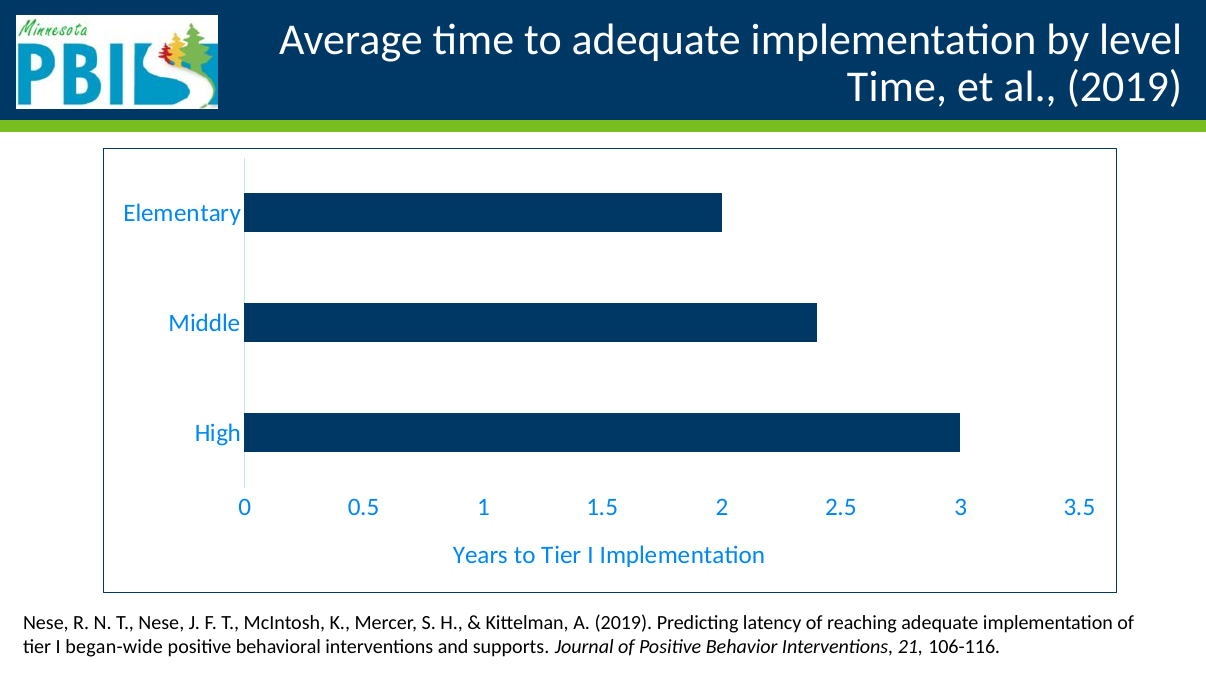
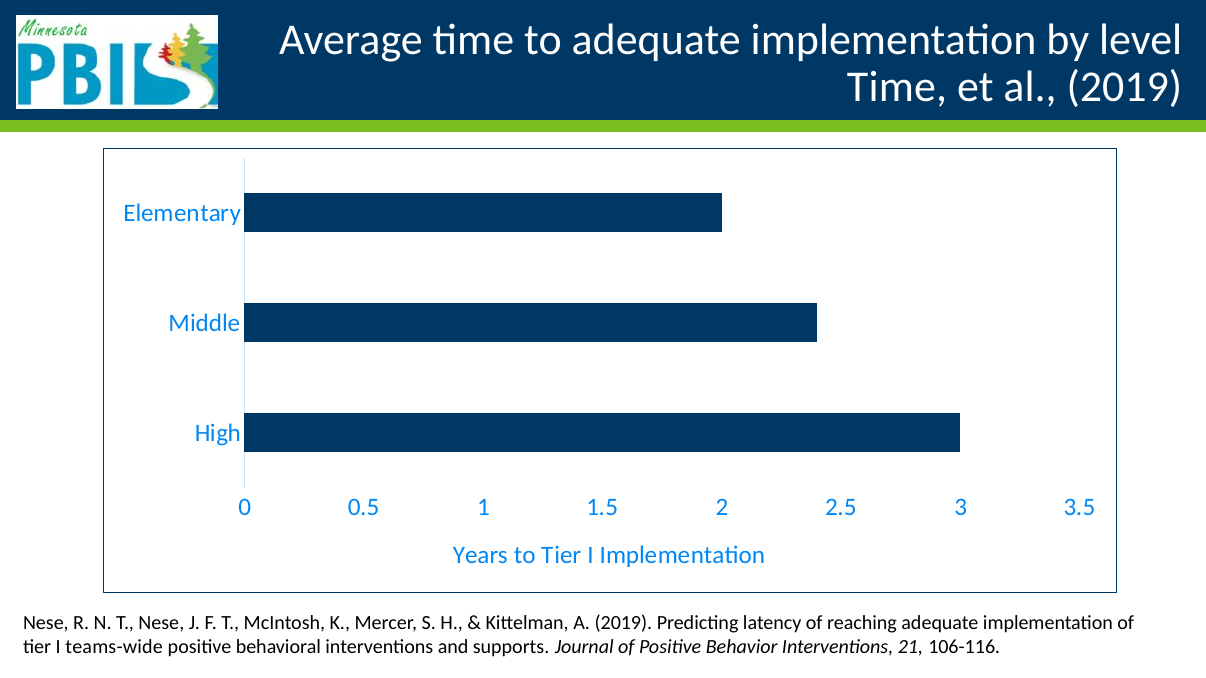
began-wide: began-wide -> teams-wide (114, 647)
